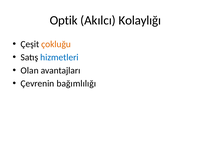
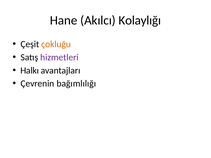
Optik: Optik -> Hane (64, 20)
hizmetleri colour: blue -> purple (59, 57)
Olan: Olan -> Halkı (30, 71)
